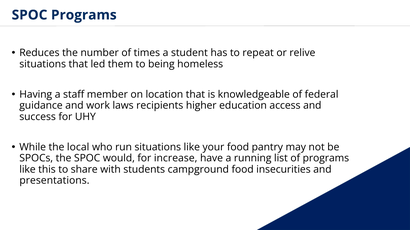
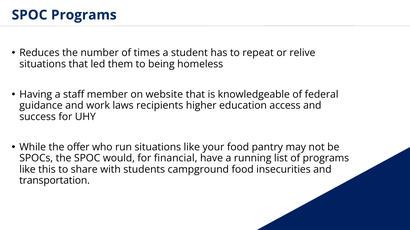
location: location -> website (164, 95)
local: local -> offer (78, 148)
increase: increase -> financial (176, 159)
presentations: presentations -> transportation (55, 181)
